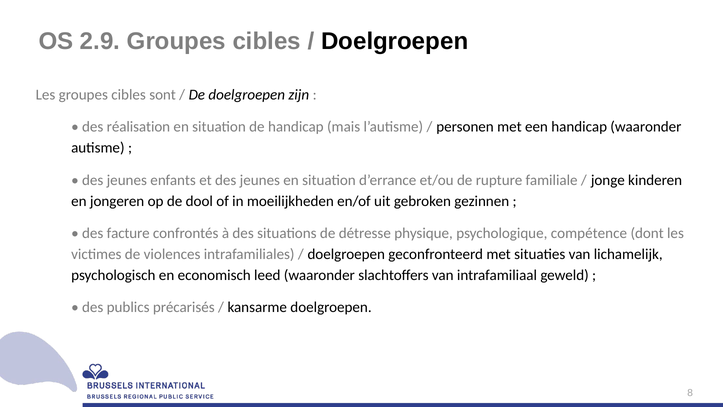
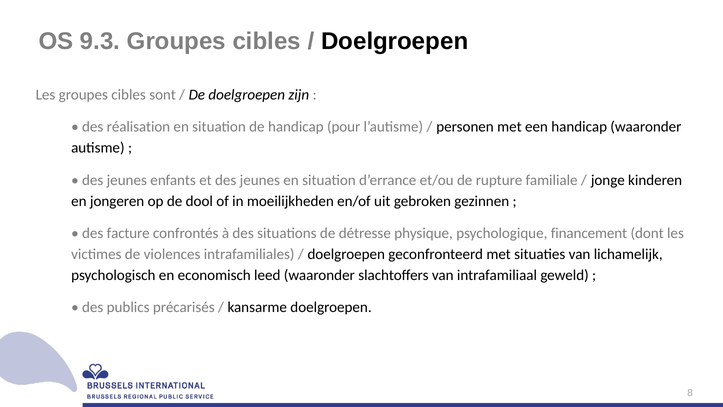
2.9: 2.9 -> 9.3 (100, 41)
mais: mais -> pour (344, 127)
compétence: compétence -> financement (589, 233)
